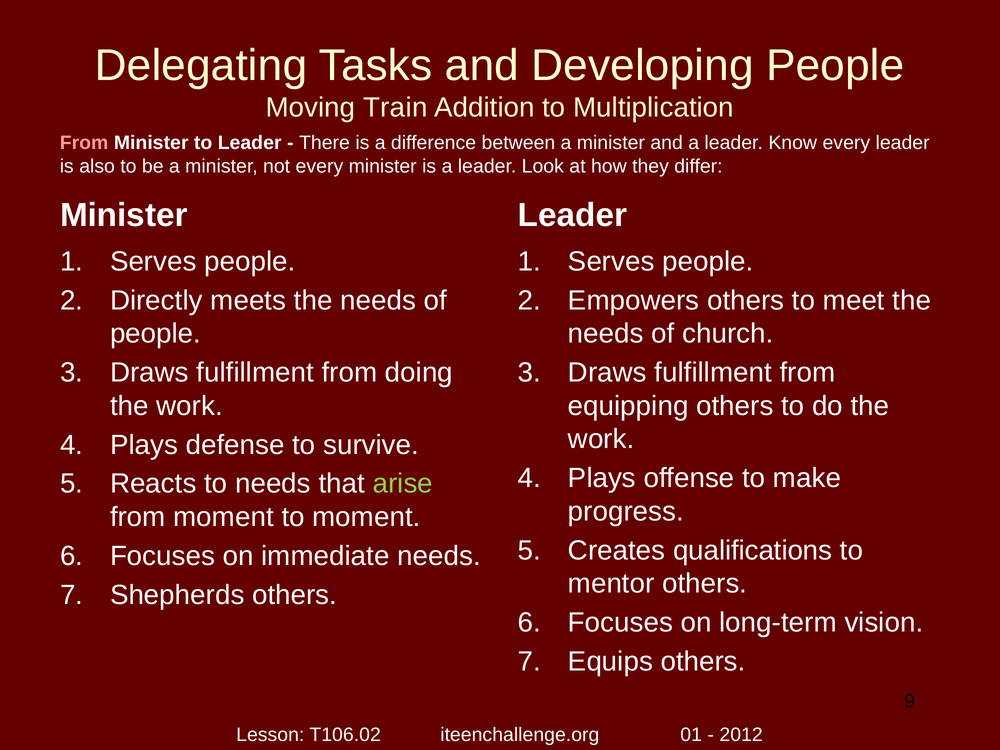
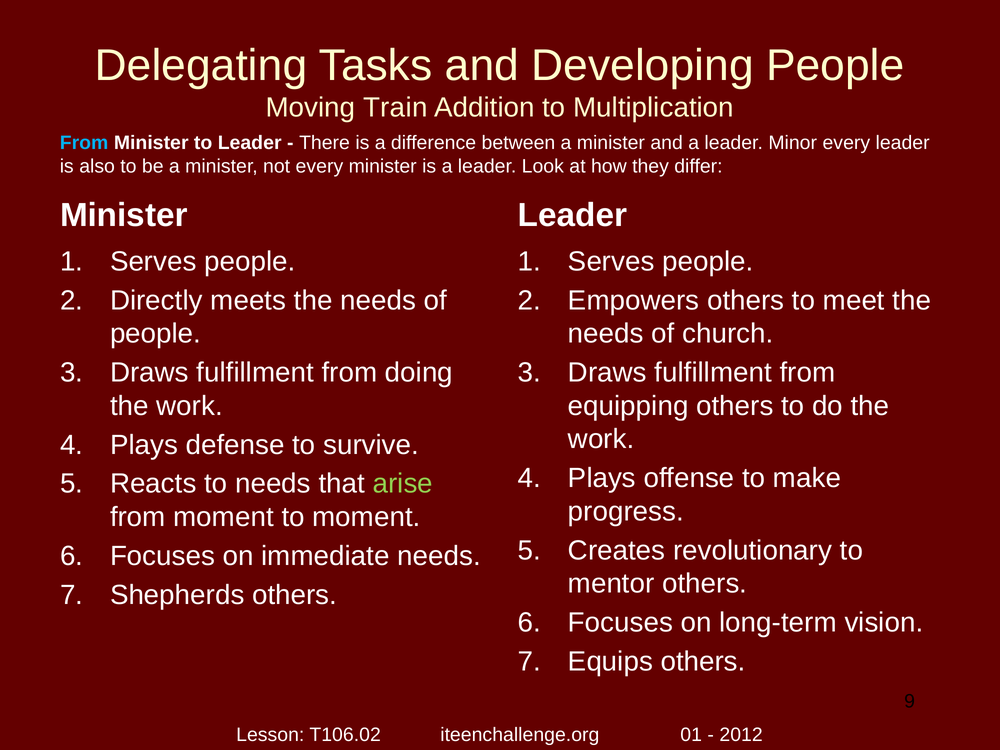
From colour: pink -> light blue (84, 143)
Know: Know -> Minor (793, 143)
qualifications: qualifications -> revolutionary (753, 550)
